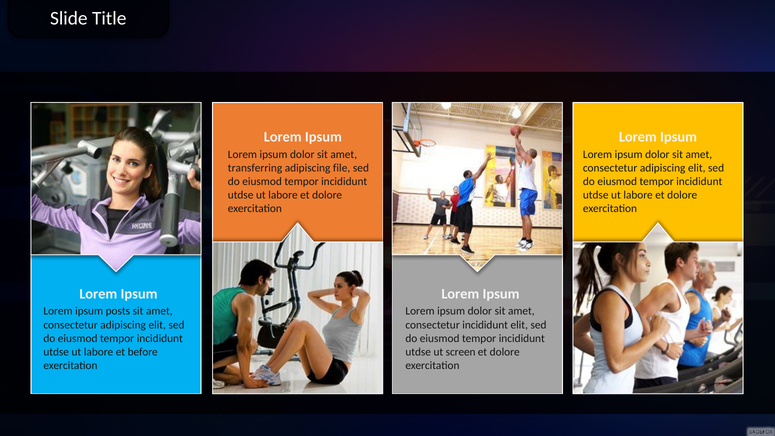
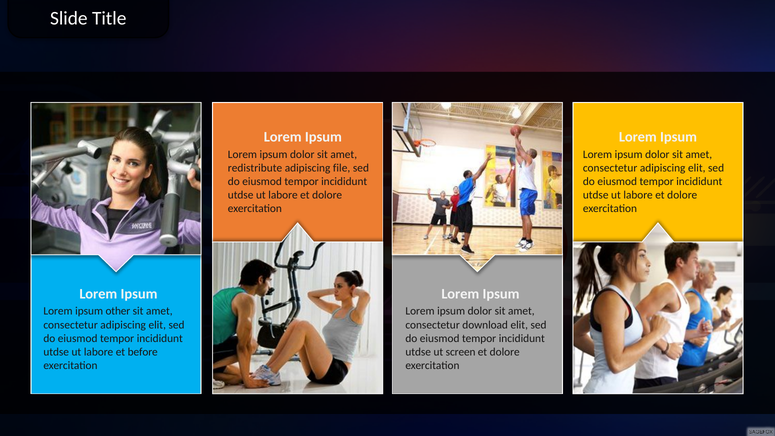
transferring: transferring -> redistribute (255, 168)
posts: posts -> other (118, 311)
consectetur incididunt: incididunt -> download (485, 325)
